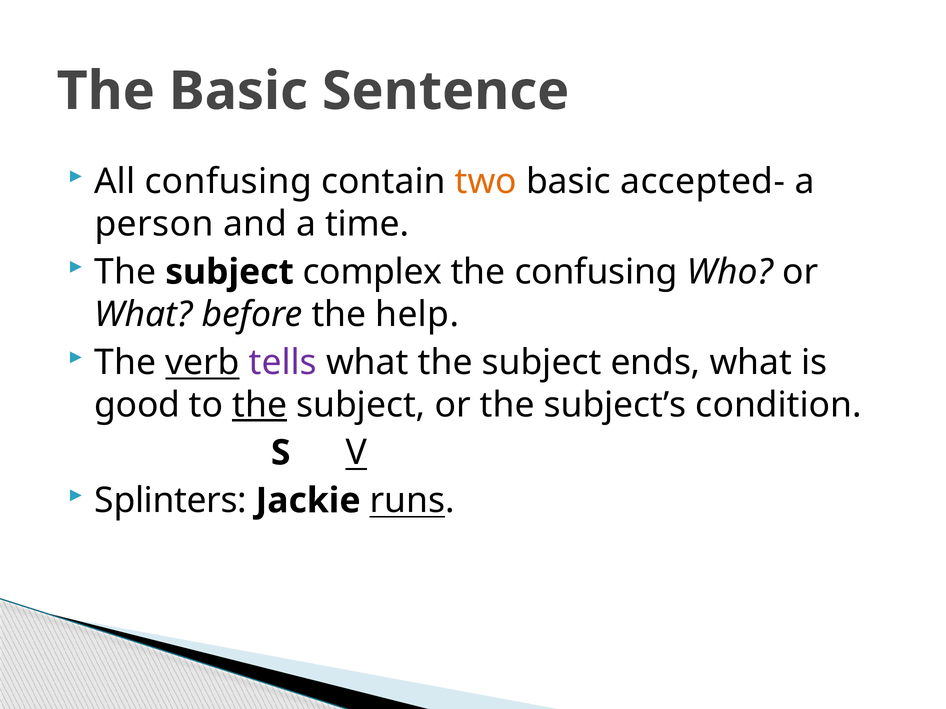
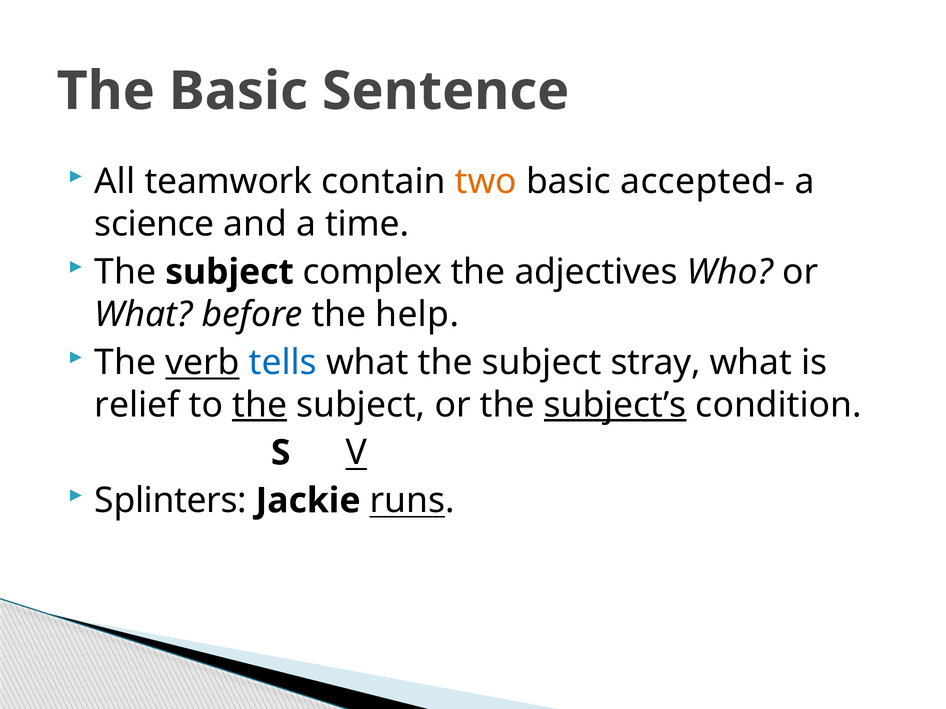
All confusing: confusing -> teamwork (228, 182)
person: person -> science (154, 224)
the confusing: confusing -> adjectives (596, 272)
tells colour: purple -> blue (283, 363)
ends: ends -> stray (656, 363)
good: good -> relief (137, 405)
subject’s underline: none -> present (615, 405)
